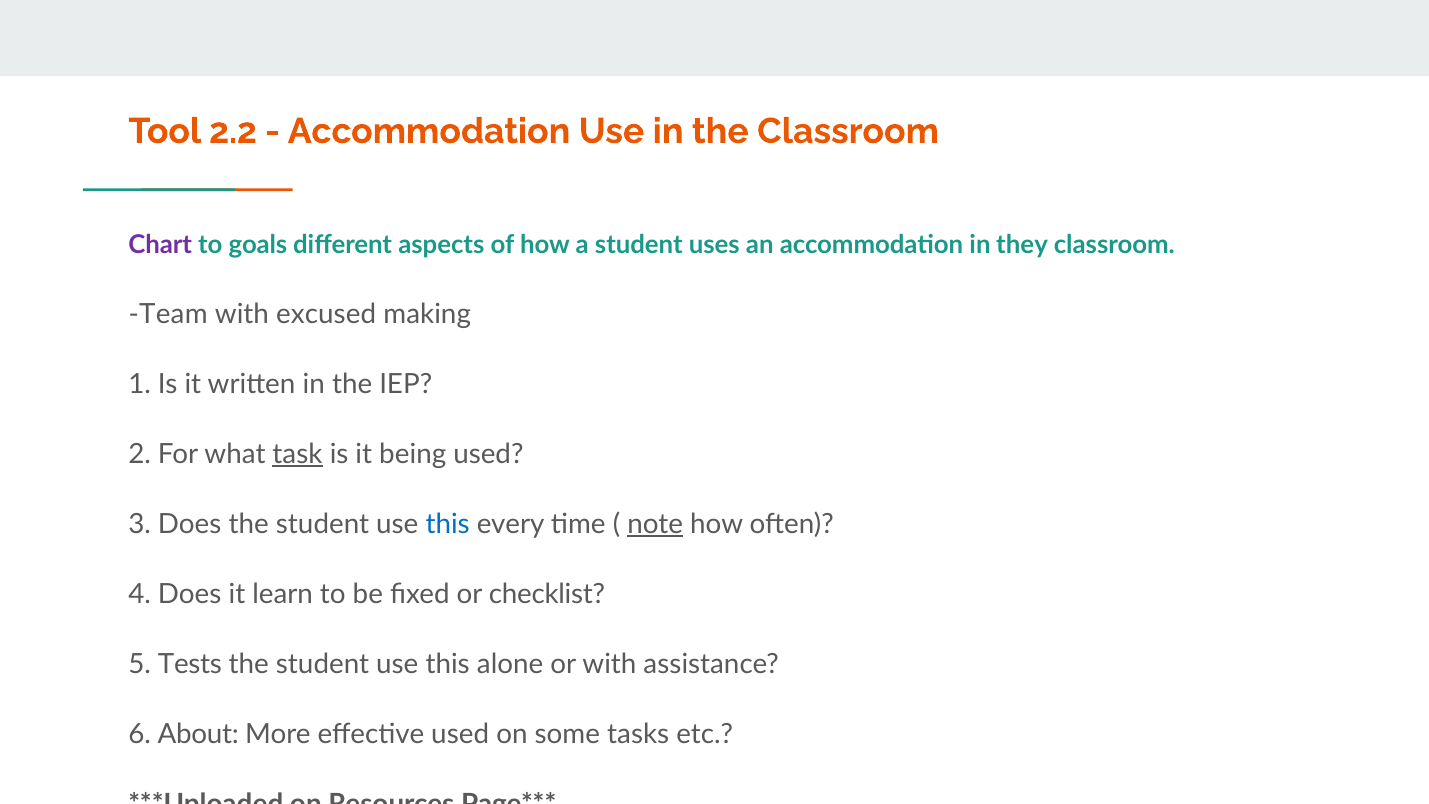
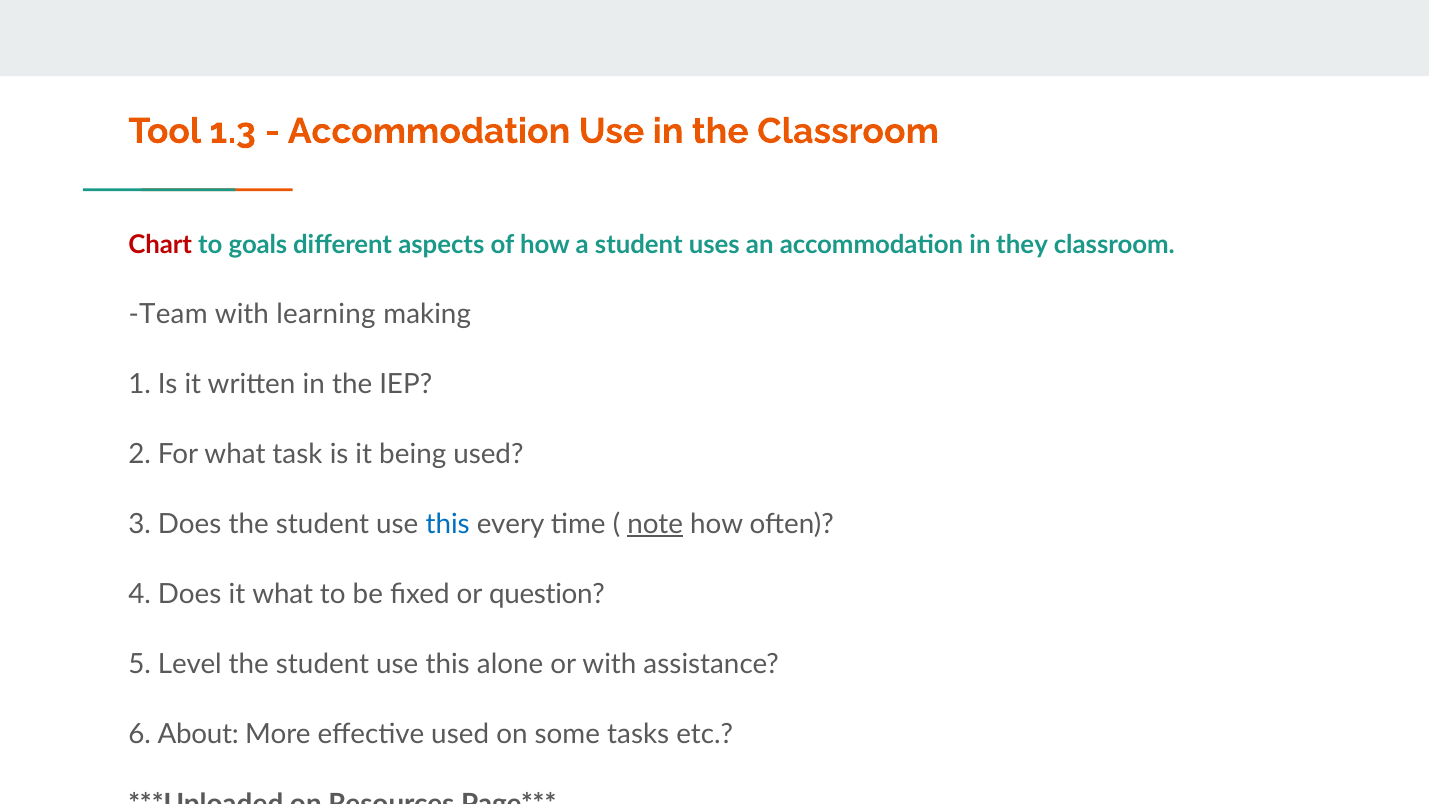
2.2: 2.2 -> 1.3 (233, 131)
Chart colour: purple -> red (160, 245)
excused: excused -> learning (326, 314)
task underline: present -> none (297, 454)
it learn: learn -> what (283, 594)
checklist: checklist -> question (547, 594)
Tests: Tests -> Level (190, 664)
